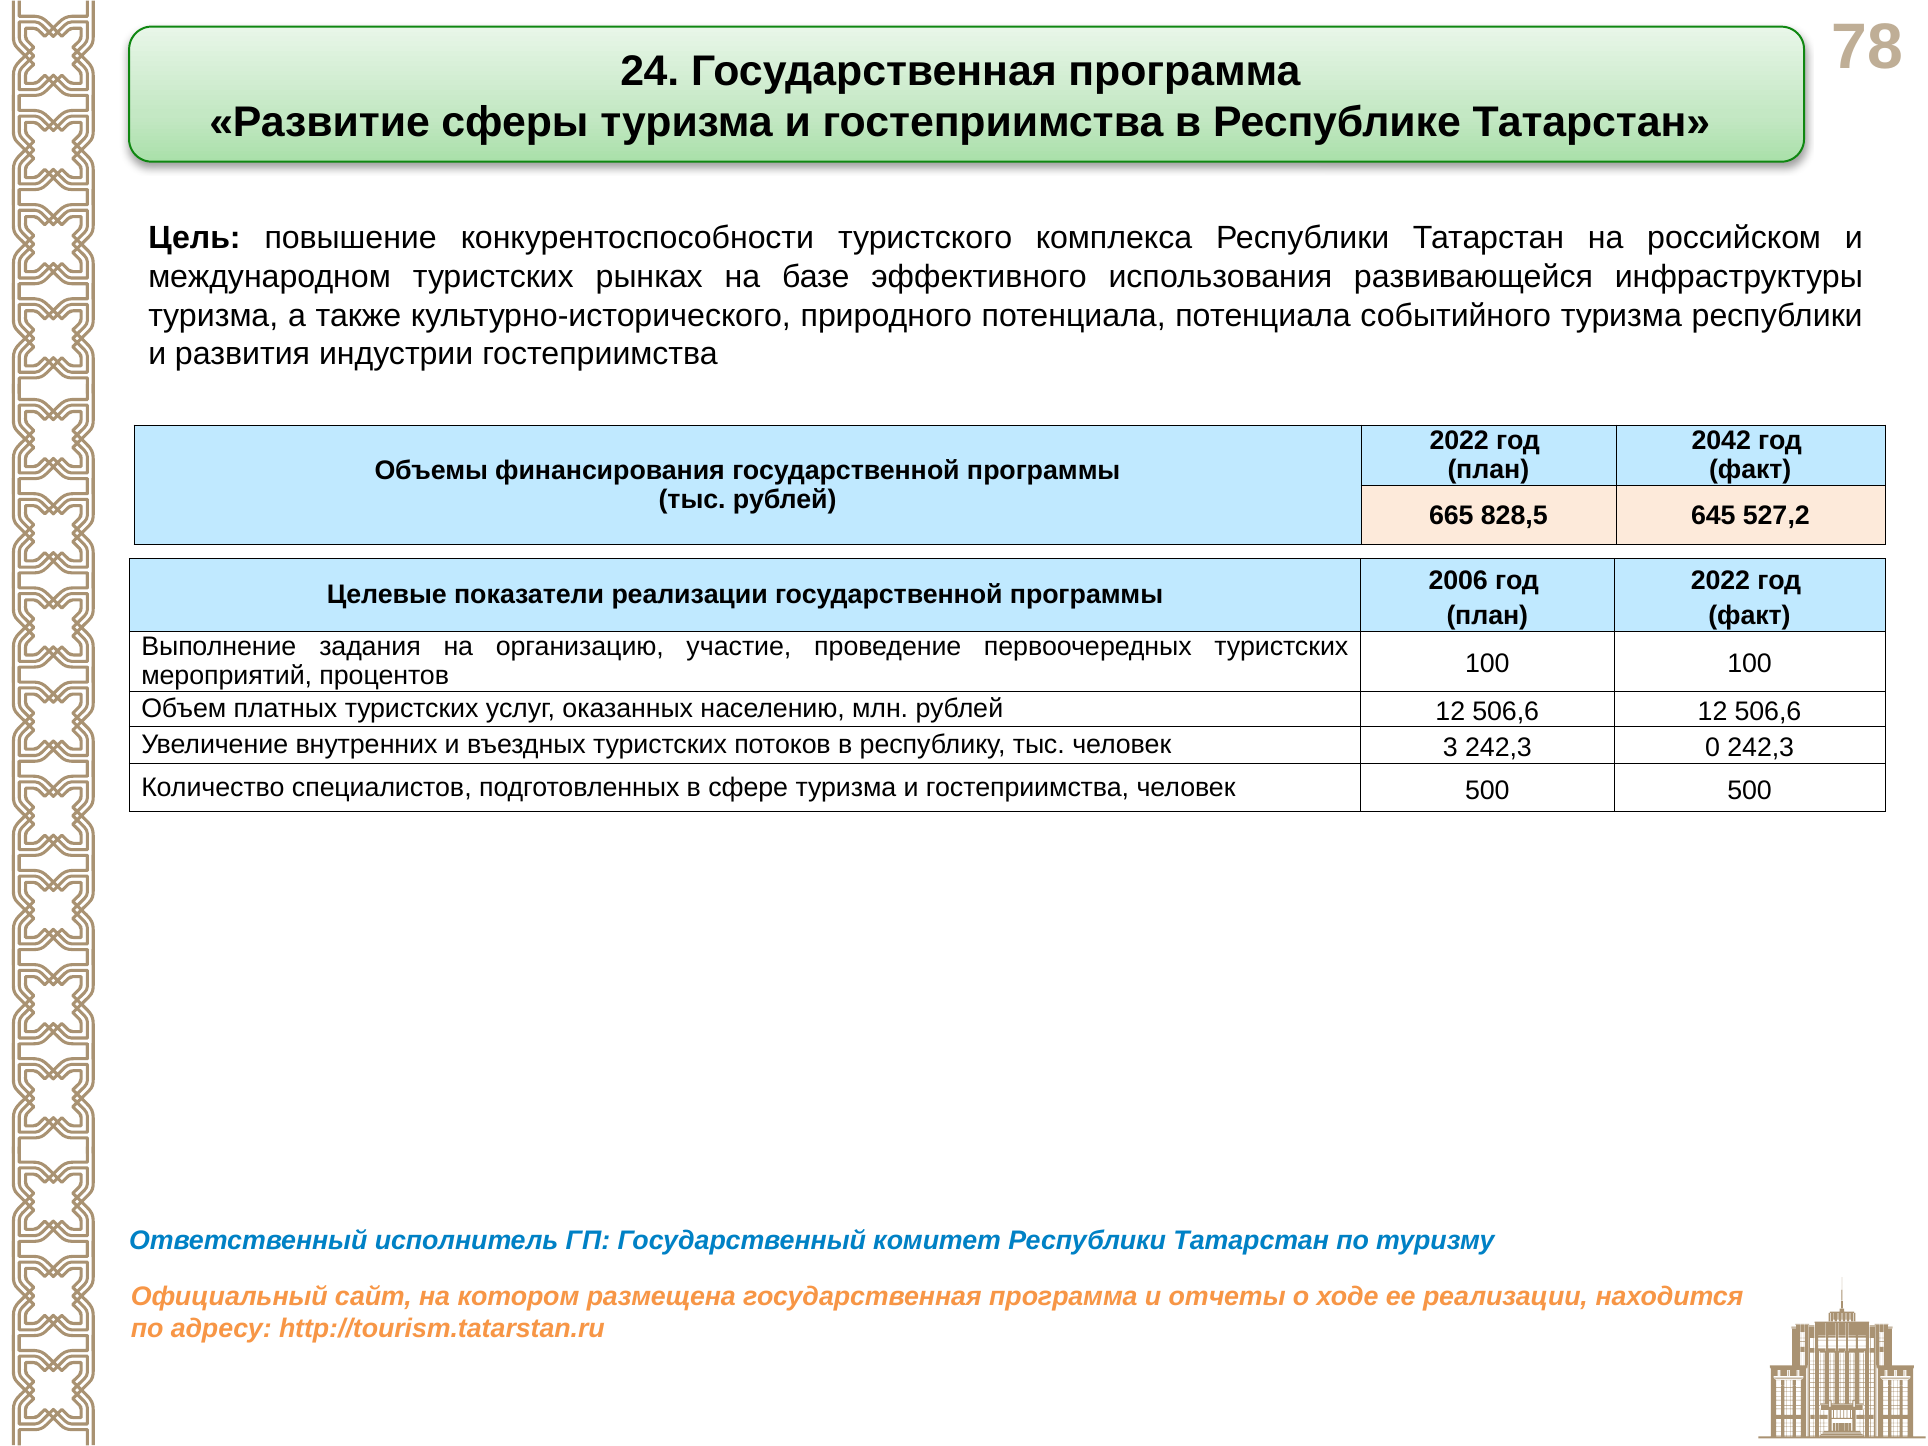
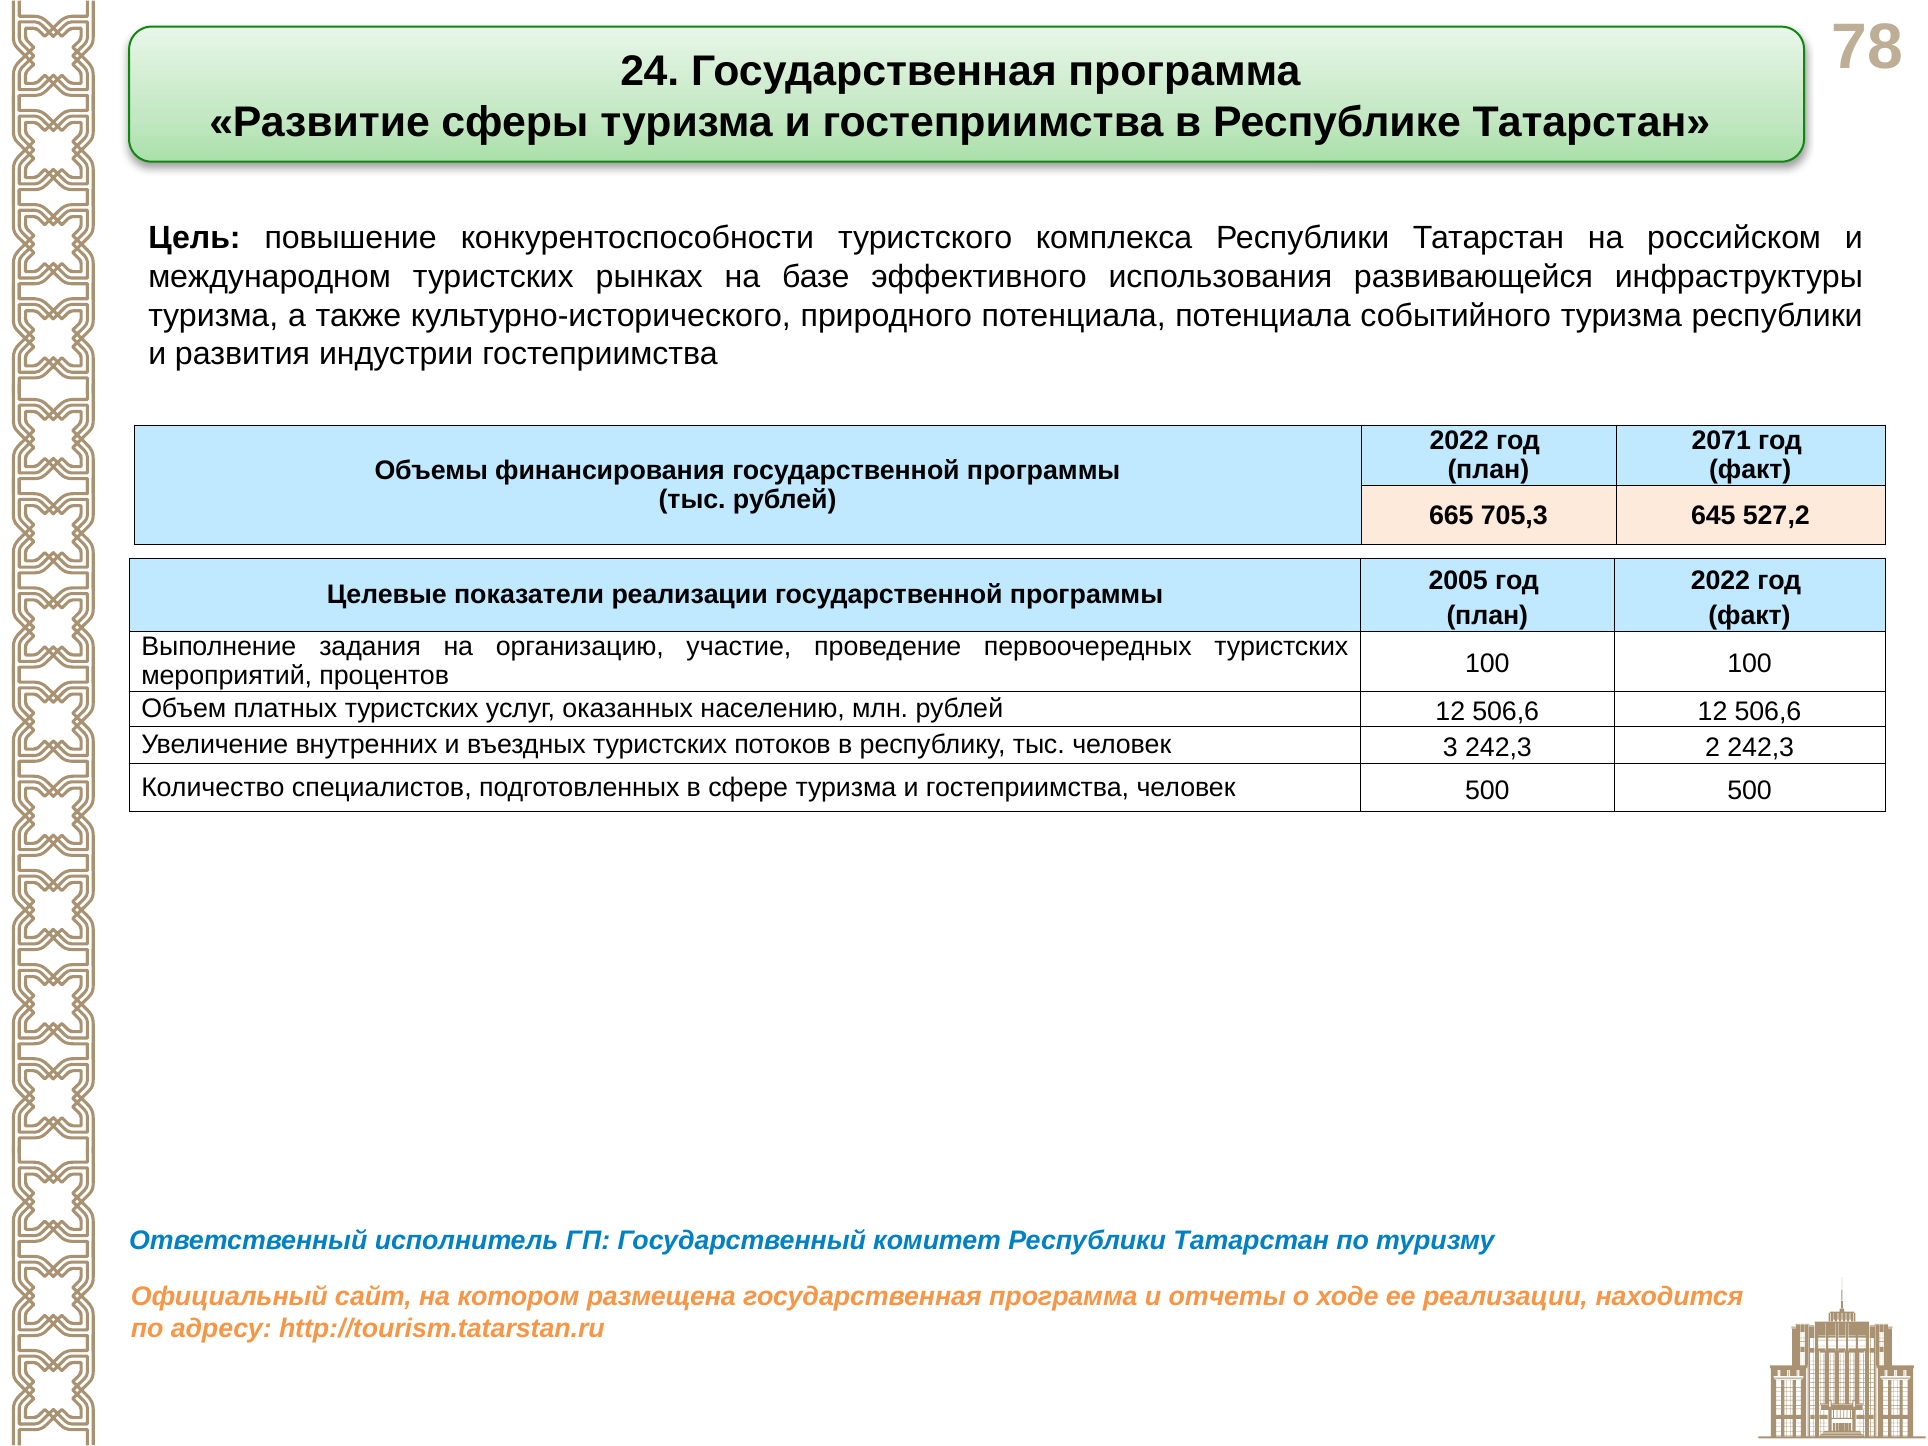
2042: 2042 -> 2071 (1721, 440)
828,5: 828,5 -> 705,3 (1514, 516)
2006: 2006 -> 2005 (1458, 580)
0: 0 -> 2 (1713, 748)
